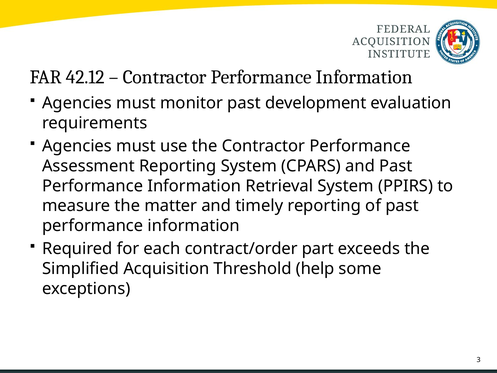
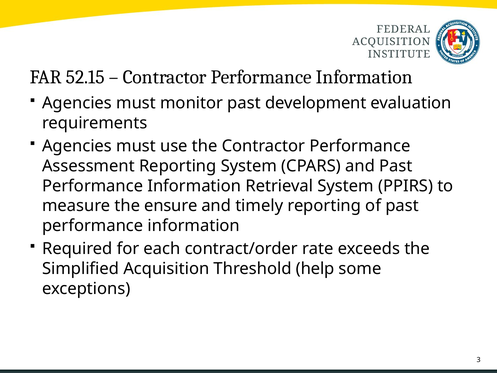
42.12: 42.12 -> 52.15 (85, 77)
matter: matter -> ensure (171, 206)
part: part -> rate (318, 249)
